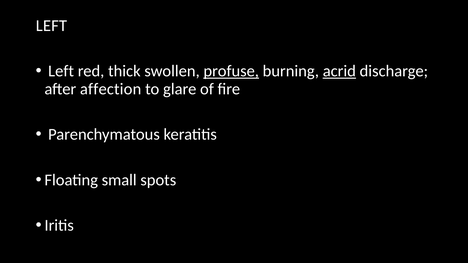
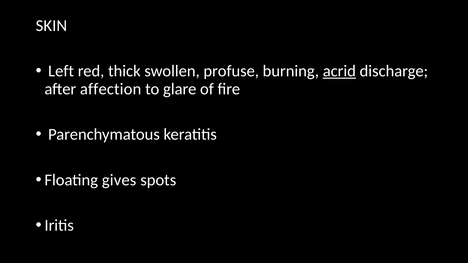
LEFT: LEFT -> SKIN (51, 26)
profuse underline: present -> none (231, 71)
small: small -> gives (119, 180)
